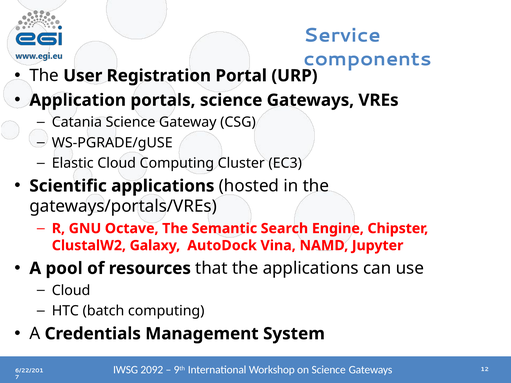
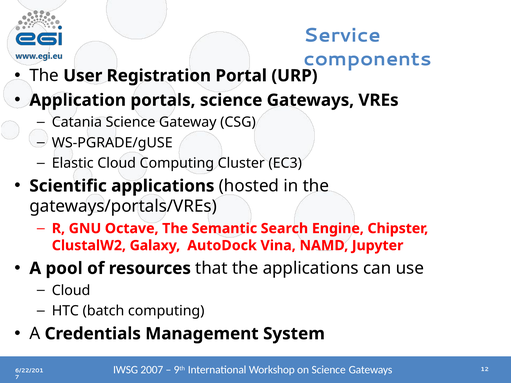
2092: 2092 -> 2007 (152, 370)
